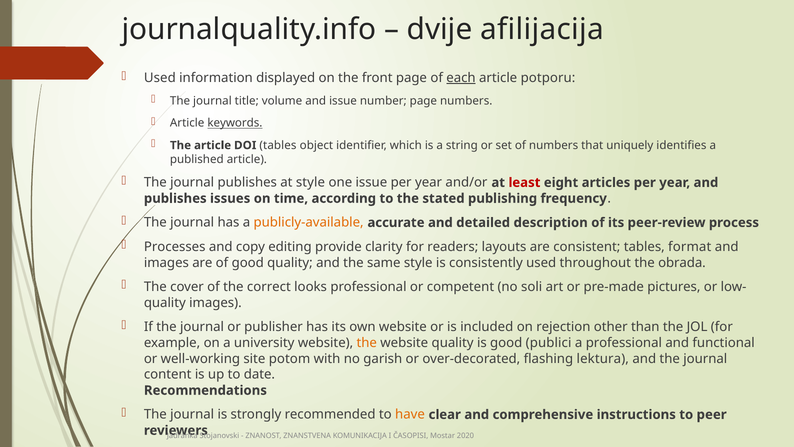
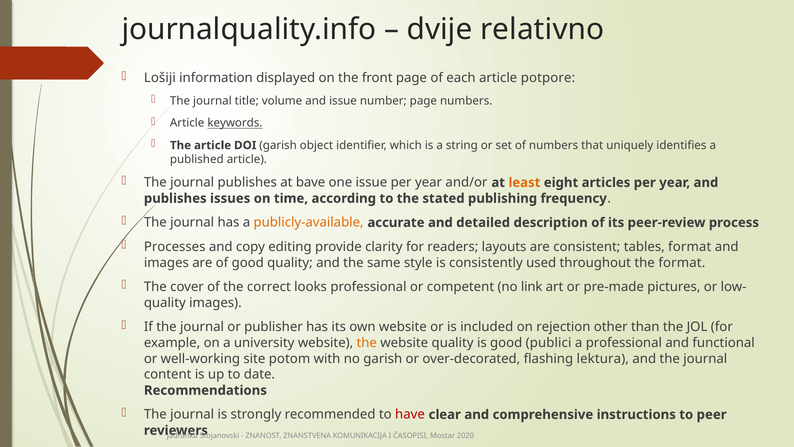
afilijacija: afilijacija -> relativno (542, 29)
Used: Used -> Lošiji (160, 78)
each underline: present -> none (461, 78)
potporu: potporu -> potpore (548, 78)
DOI tables: tables -> garish (278, 145)
at style: style -> bave (311, 182)
least colour: red -> orange (524, 182)
the obrada: obrada -> format (682, 262)
soli: soli -> link (532, 287)
have colour: orange -> red (410, 414)
